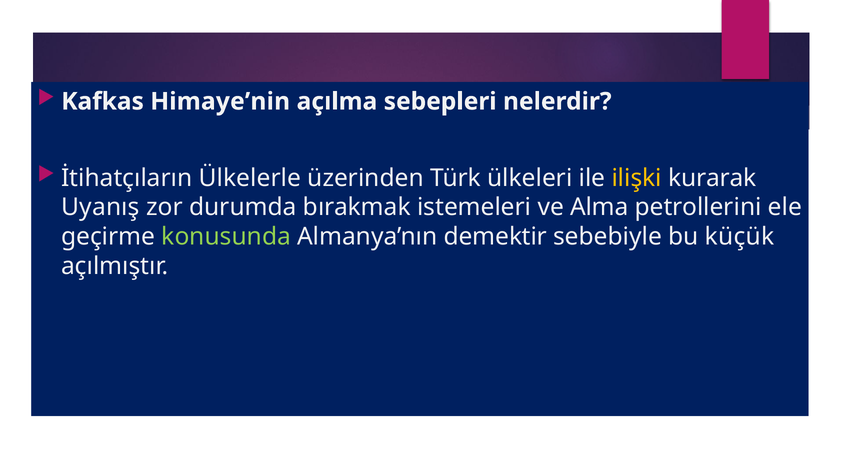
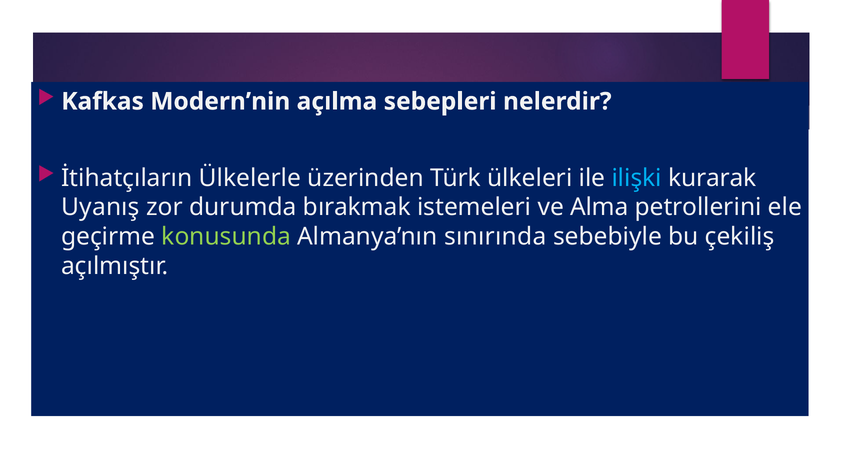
Himaye’nin: Himaye’nin -> Modern’nin (220, 102)
ilişki colour: yellow -> light blue (637, 178)
demektir: demektir -> sınırında (495, 237)
küçük: küçük -> çekiliş (740, 237)
